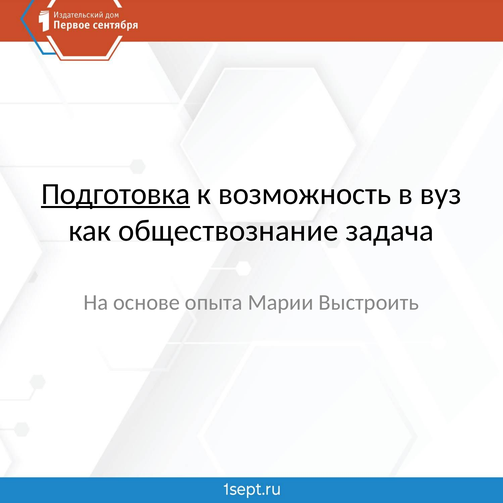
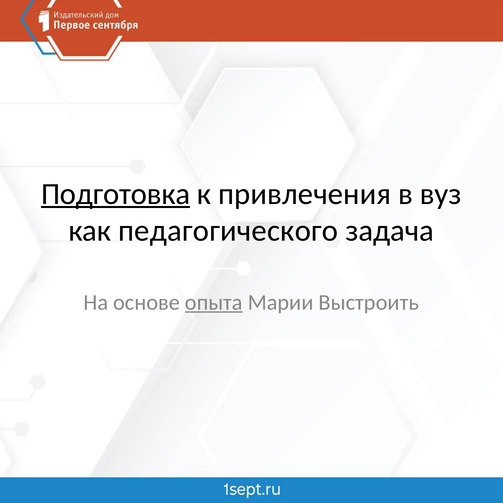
возможность: возможность -> привлечения (305, 194)
обществознание: обществознание -> педагогического (228, 231)
опыта underline: none -> present (214, 302)
